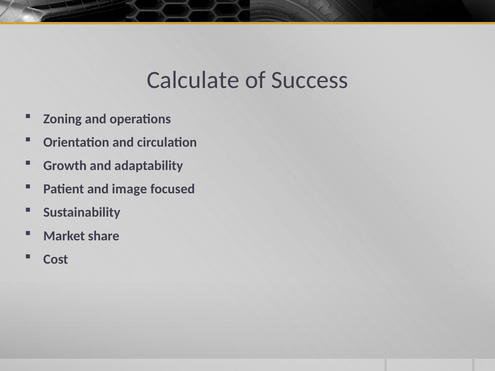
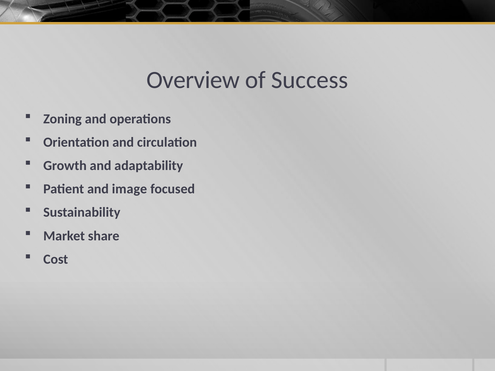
Calculate: Calculate -> Overview (193, 80)
